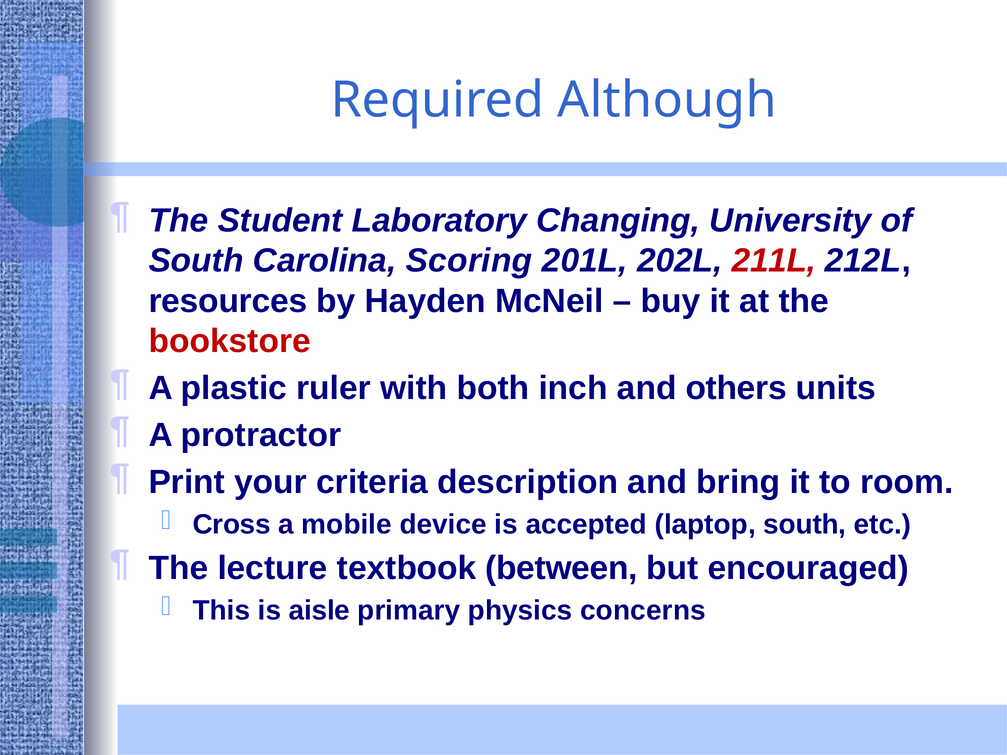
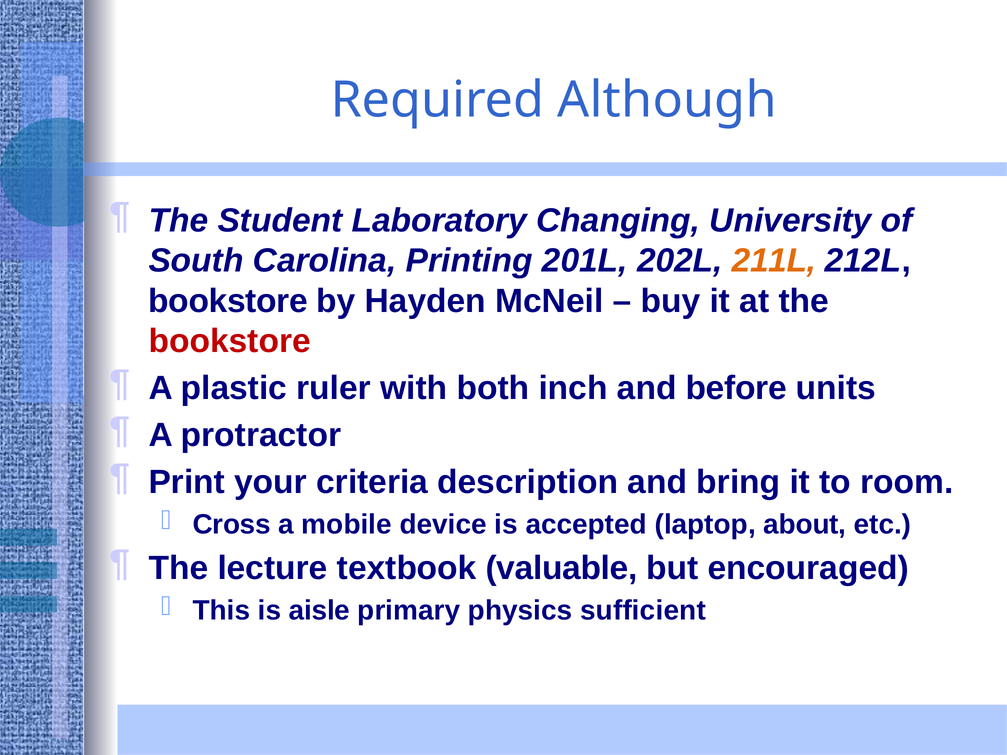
Scoring: Scoring -> Printing (469, 261)
211L colour: red -> orange (774, 261)
resources: resources -> bookstore (228, 301)
others: others -> before (736, 388)
laptop south: south -> about (805, 524)
between: between -> valuable (561, 568)
concerns: concerns -> sufficient (643, 611)
